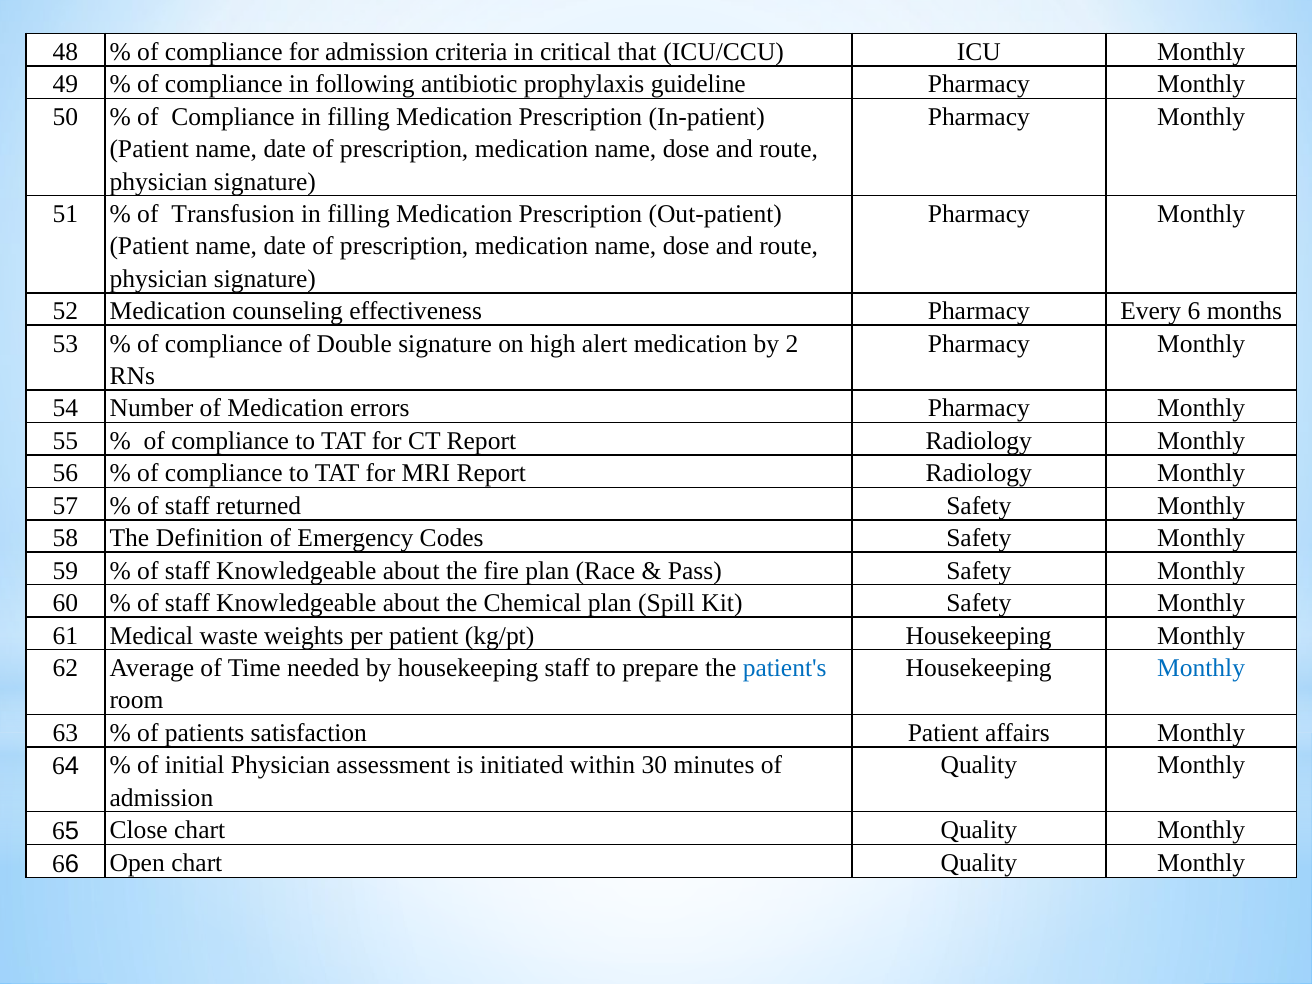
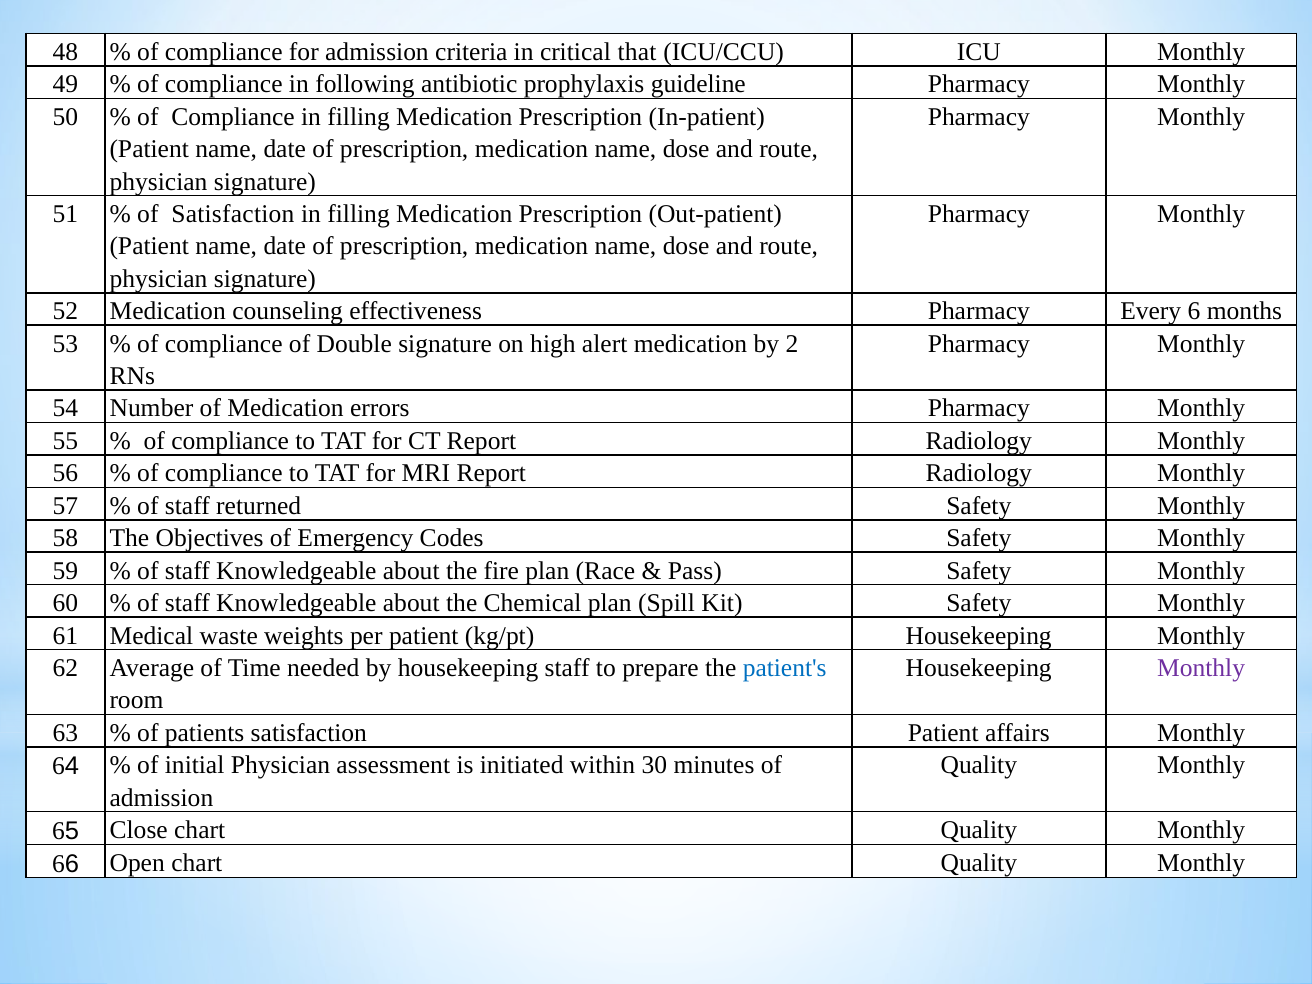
of Transfusion: Transfusion -> Satisfaction (233, 214)
Definition: Definition -> Objectives (210, 538)
Monthly colour: blue -> purple (1201, 668)
